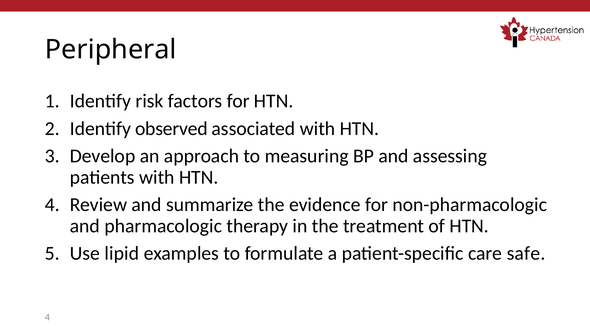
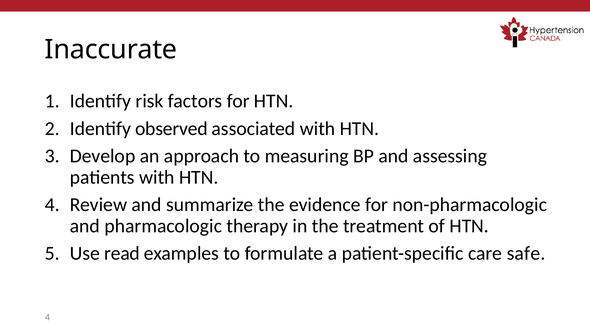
Peripheral: Peripheral -> Inaccurate (111, 50)
lipid: lipid -> read (122, 253)
